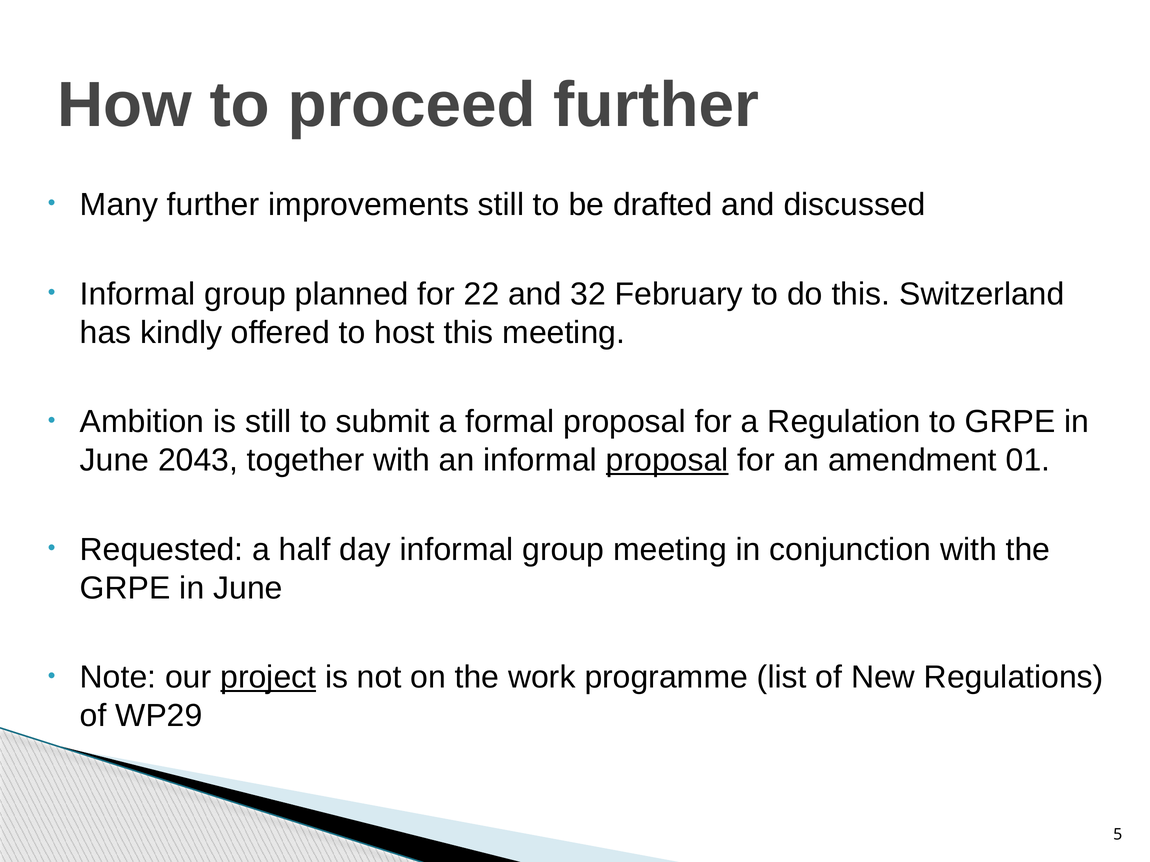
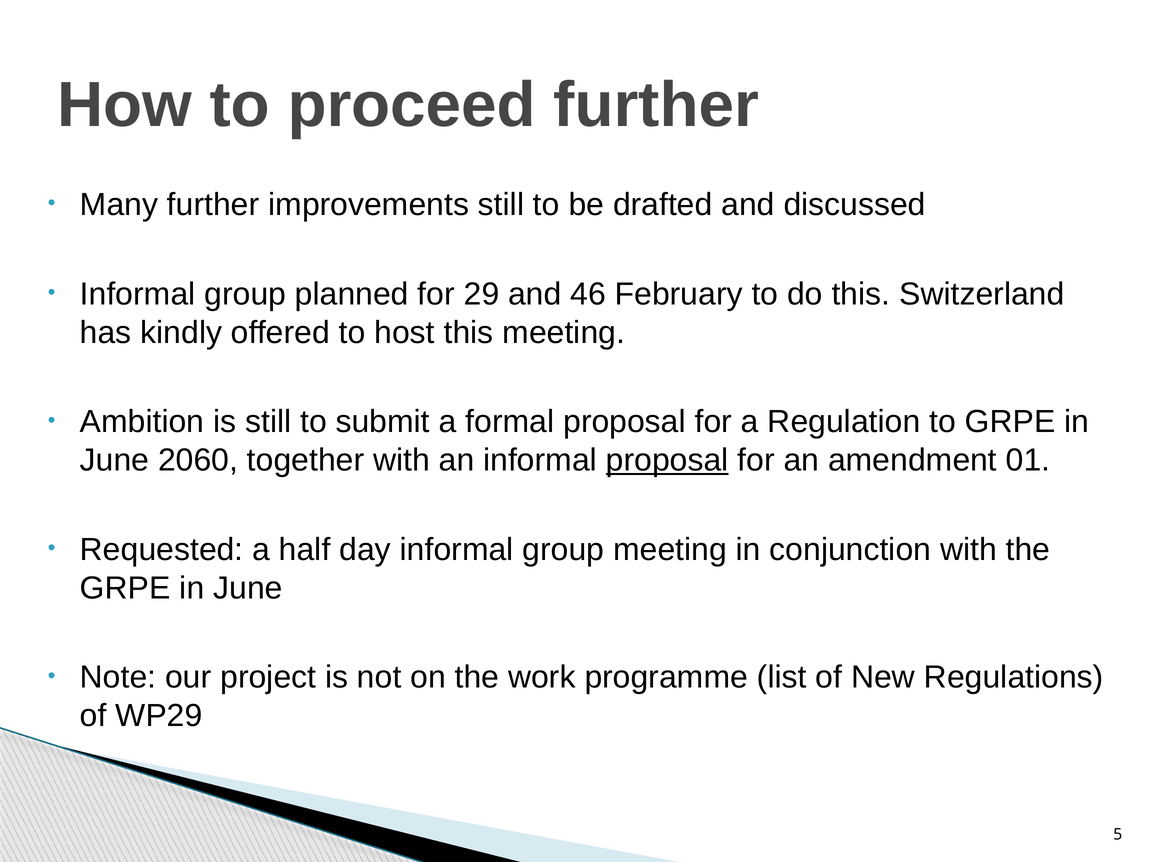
22: 22 -> 29 (482, 294)
32: 32 -> 46 (588, 294)
2043: 2043 -> 2060 (198, 460)
project underline: present -> none (268, 678)
